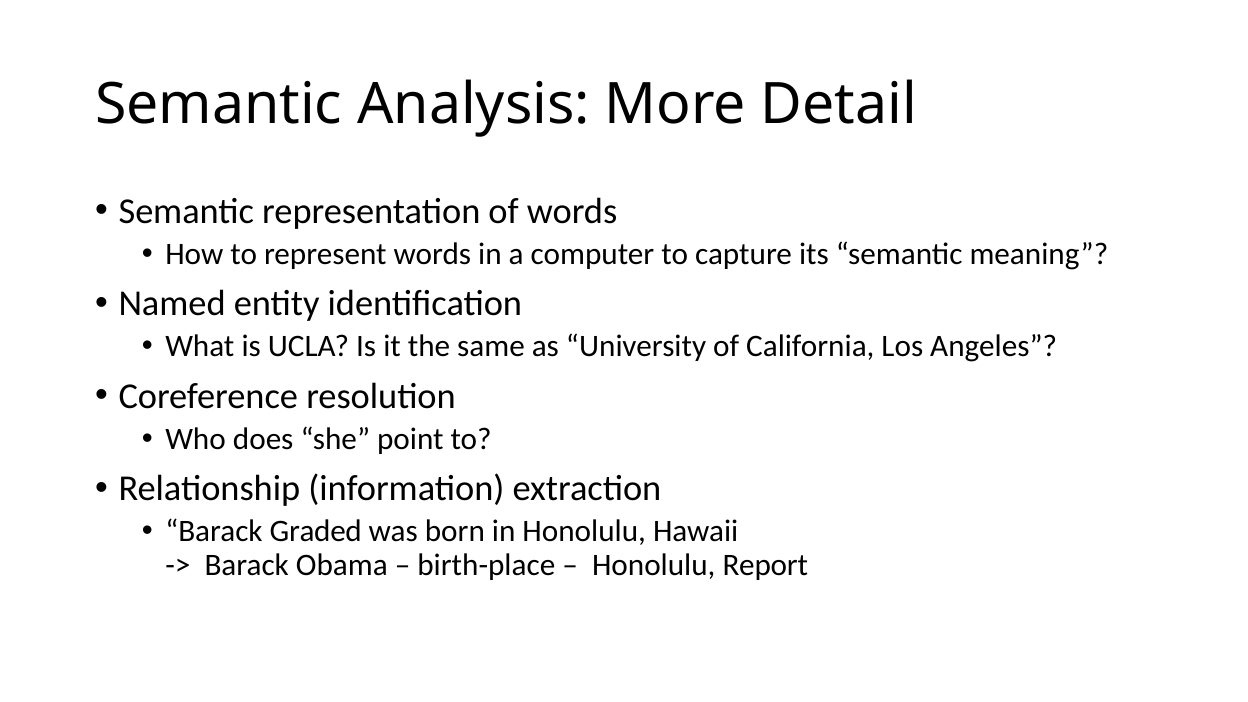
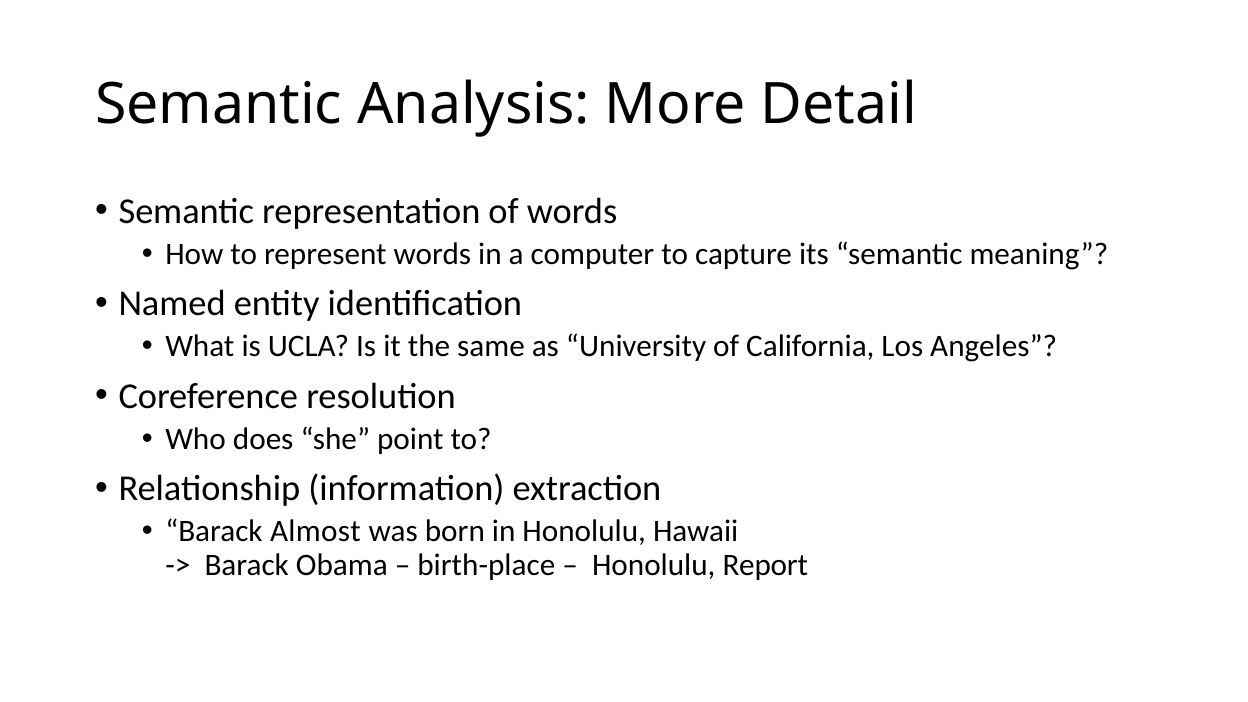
Graded: Graded -> Almost (315, 532)
